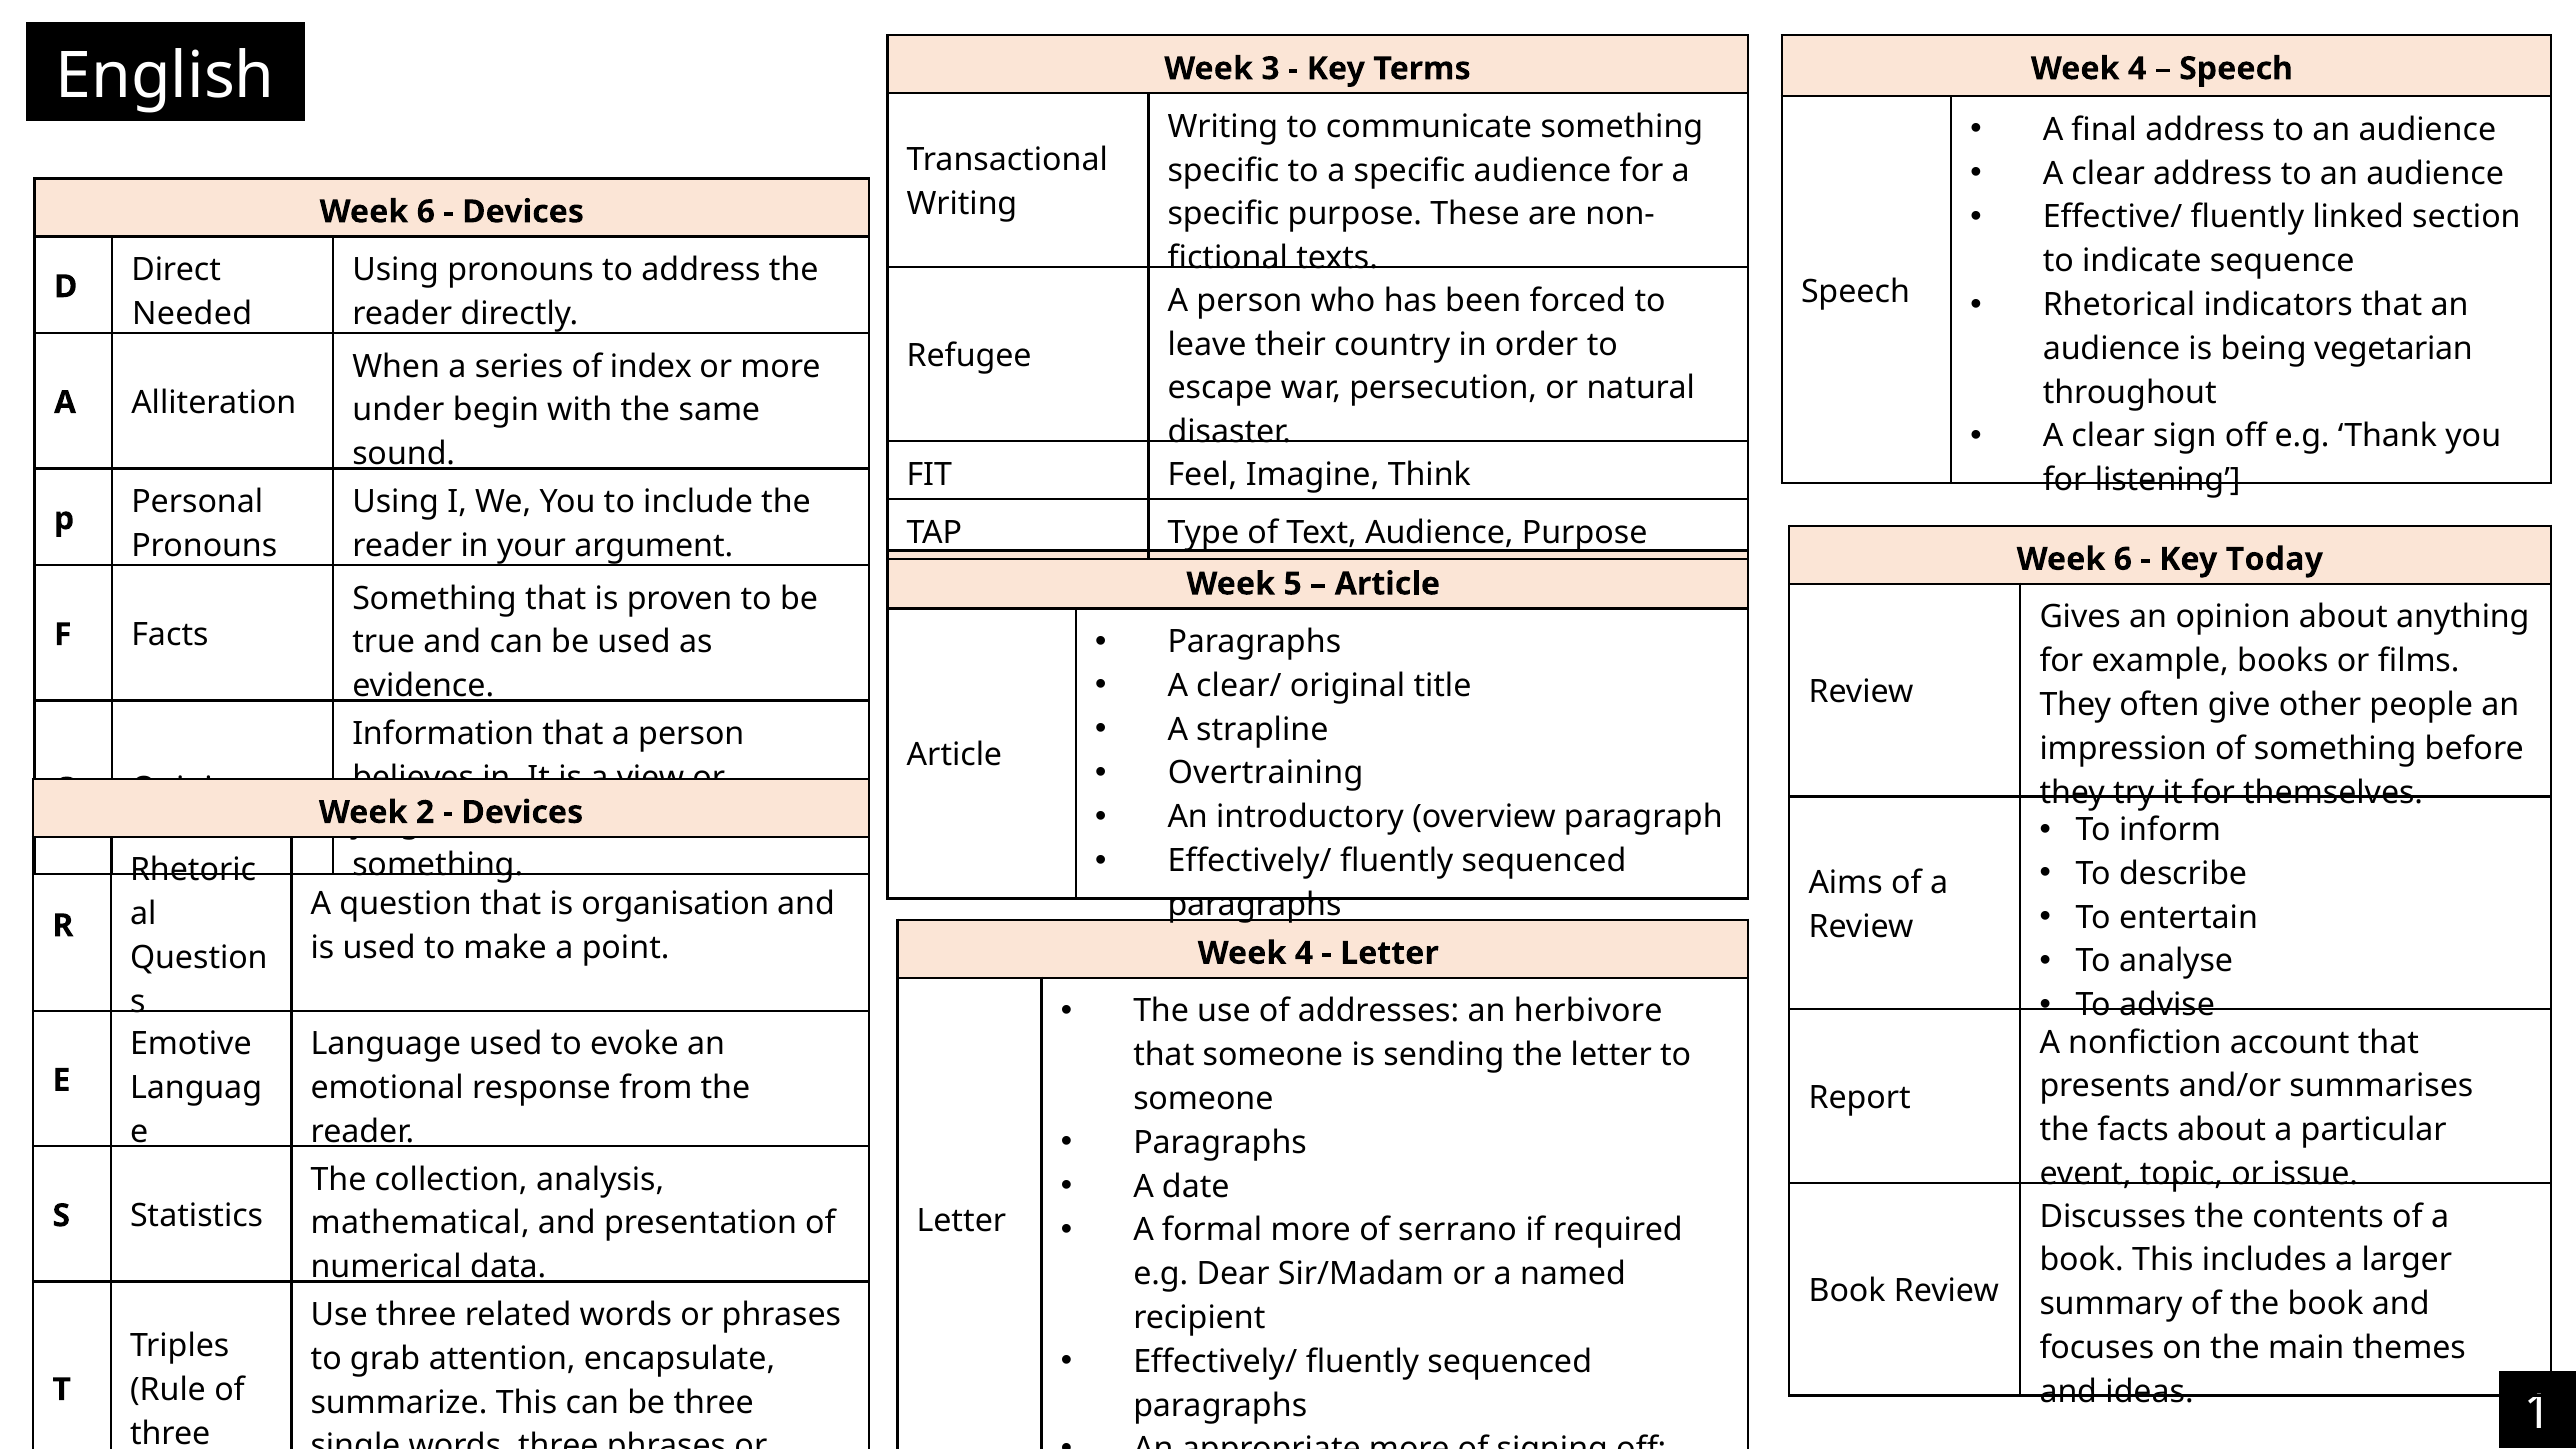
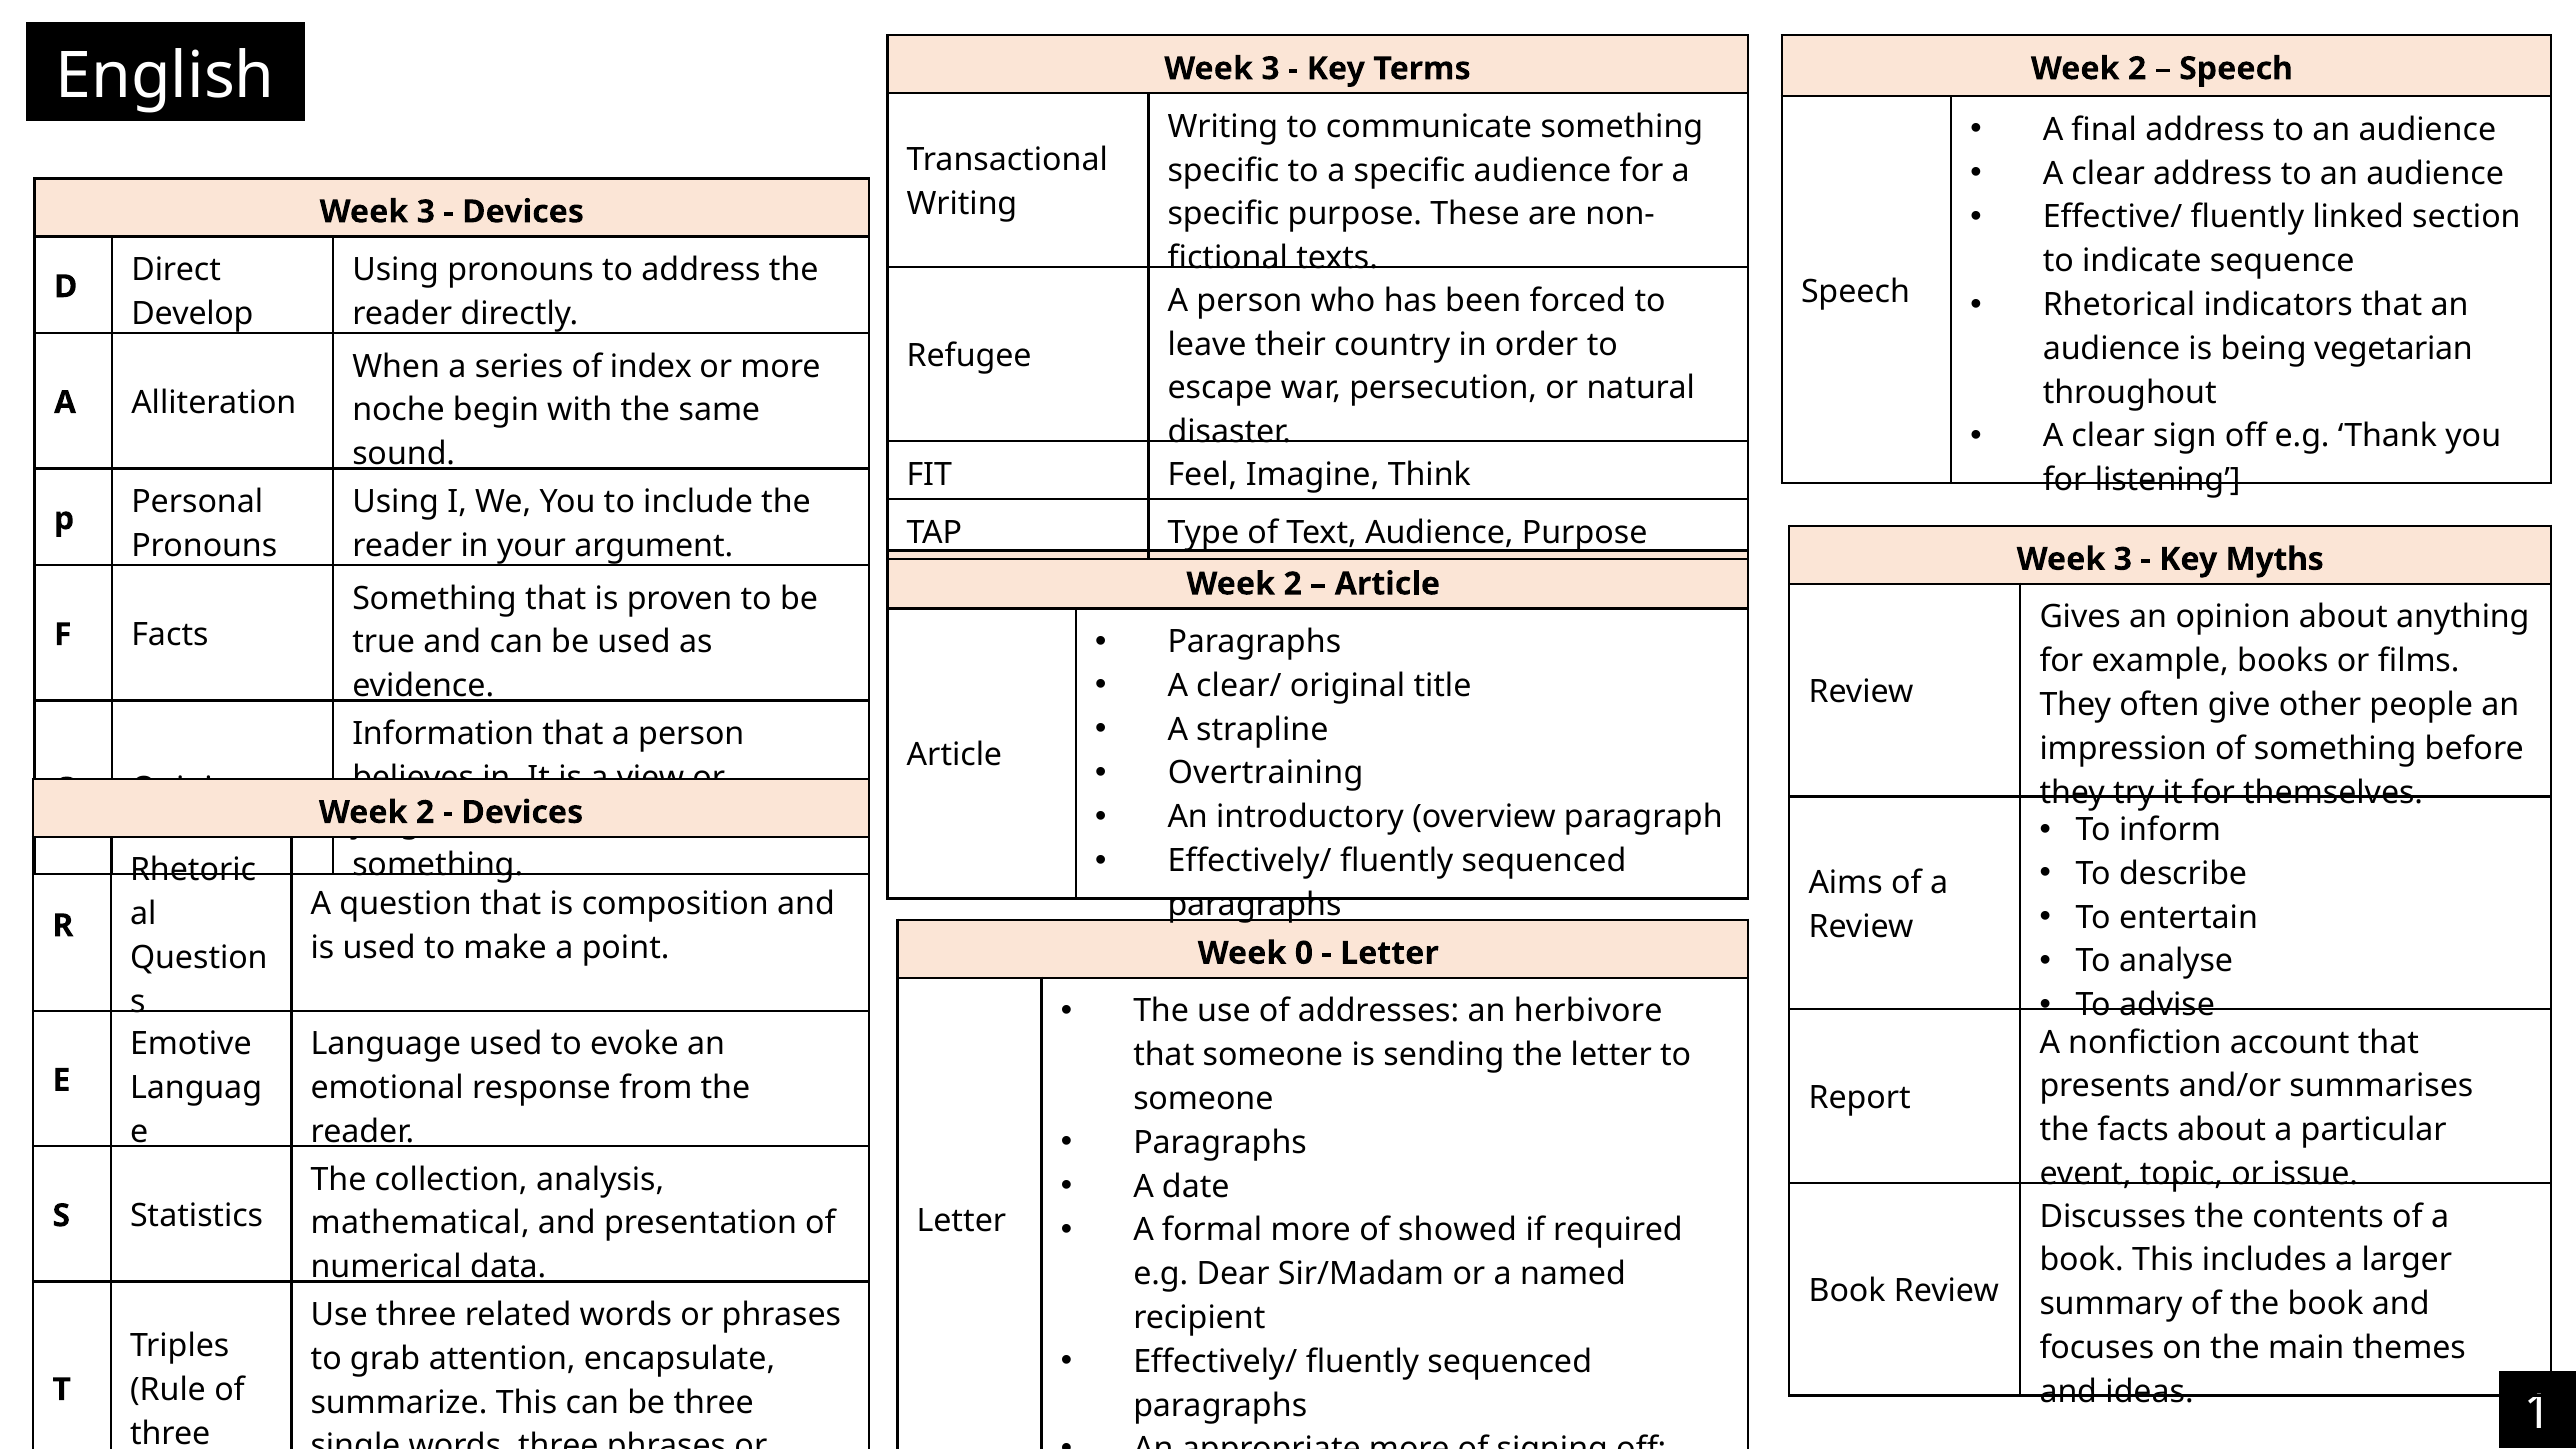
4: 4 -> 2 (2137, 69)
6: 6 -> 3 (426, 212)
Needed: Needed -> Develop (192, 314)
under: under -> noche (399, 410)
6: 6 -> 3 (2123, 559)
Today: Today -> Myths (2275, 559)
5: 5 -> 2 (1293, 584)
organisation: organisation -> composition (675, 904)
4: 4 -> 0 (1304, 953)
serrano: serrano -> showed (1458, 1230)
